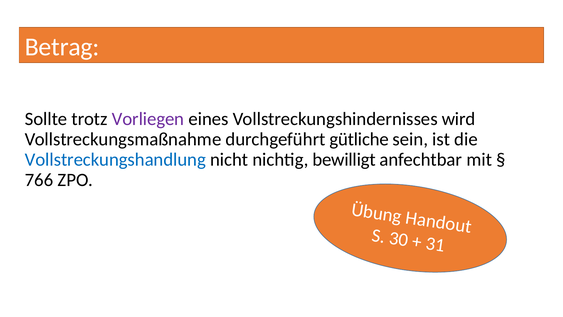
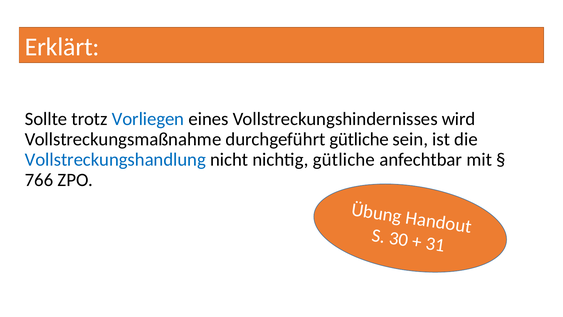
Betrag: Betrag -> Erklärt (62, 47)
Vorliegen colour: purple -> blue (148, 119)
nichtig bewilligt: bewilligt -> gütliche (344, 159)
